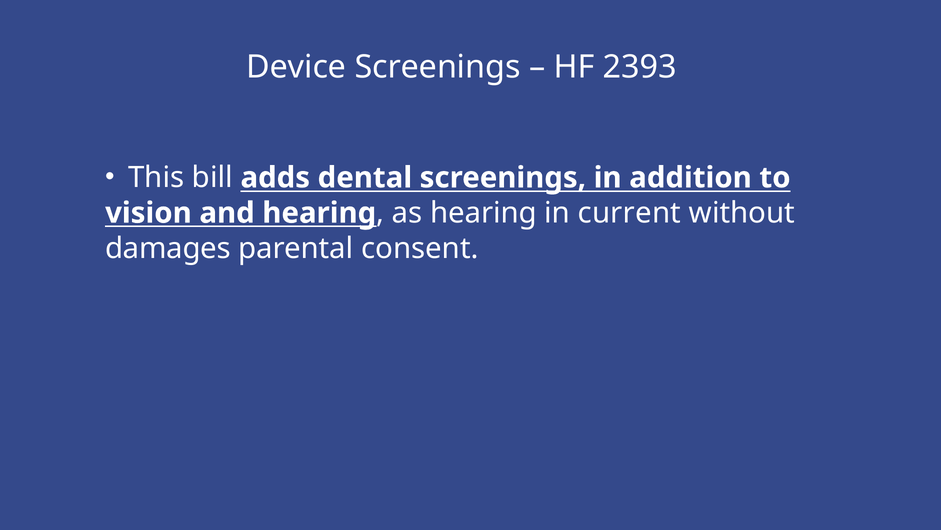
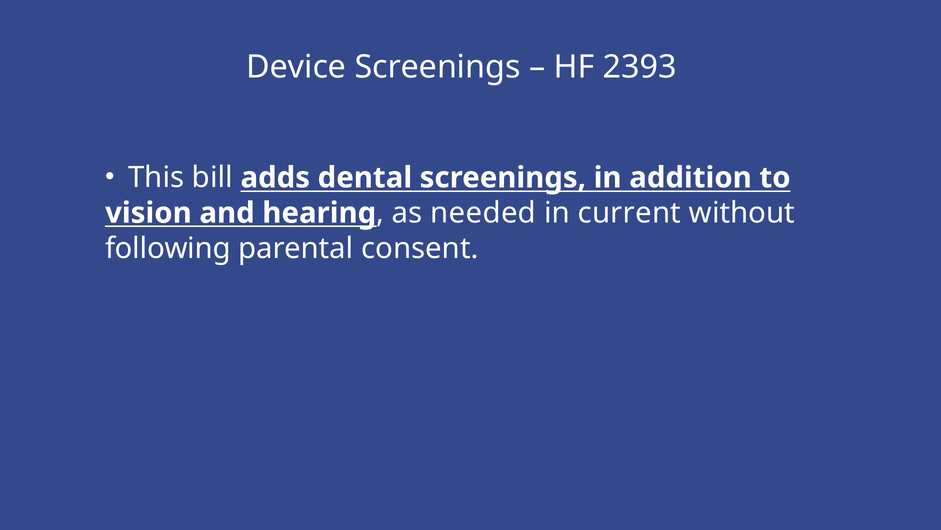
as hearing: hearing -> needed (483, 213)
damages: damages -> following (168, 248)
